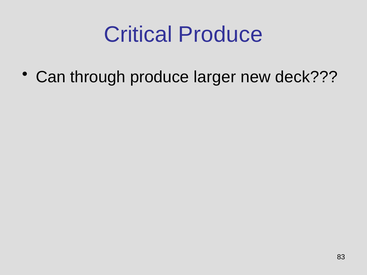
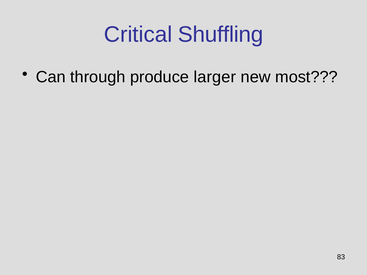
Critical Produce: Produce -> Shuffling (221, 35)
deck: deck -> most (306, 77)
